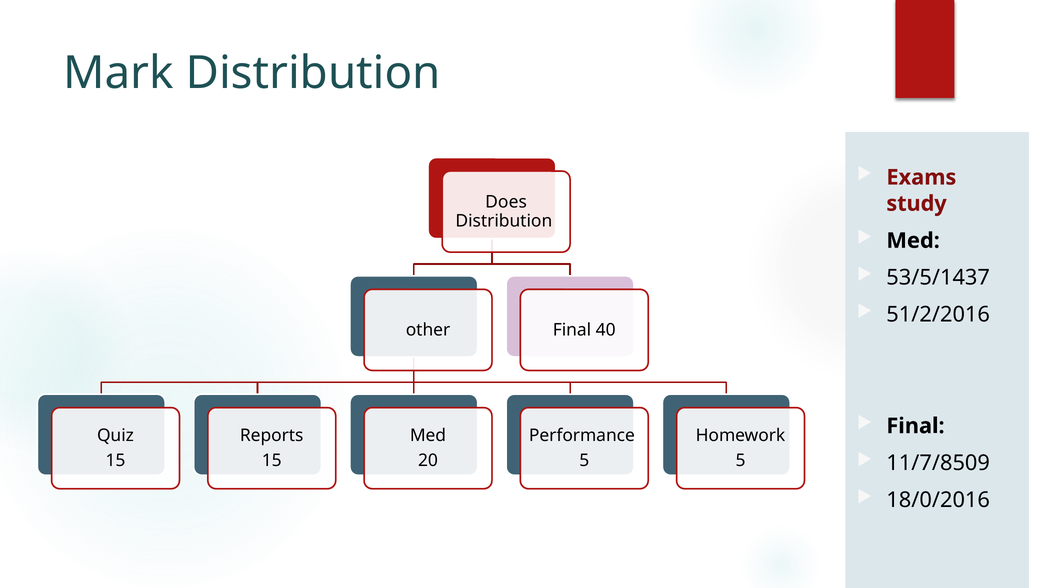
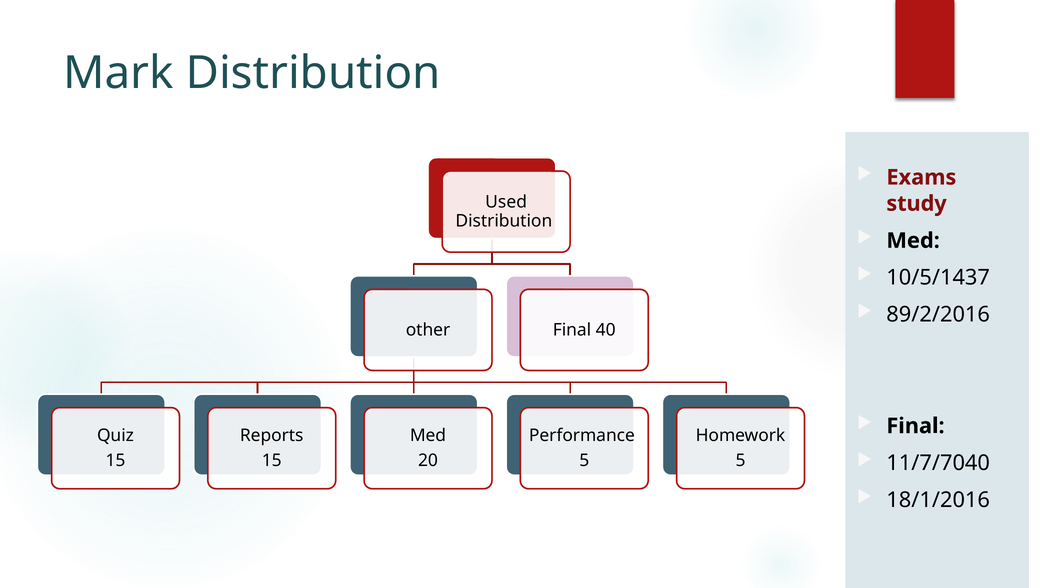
Does: Does -> Used (506, 202)
53/5/1437: 53/5/1437 -> 10/5/1437 (938, 278)
51/2/2016: 51/2/2016 -> 89/2/2016 (938, 315)
11/7/8509: 11/7/8509 -> 11/7/7040 (938, 463)
18/0/2016: 18/0/2016 -> 18/1/2016 (938, 500)
